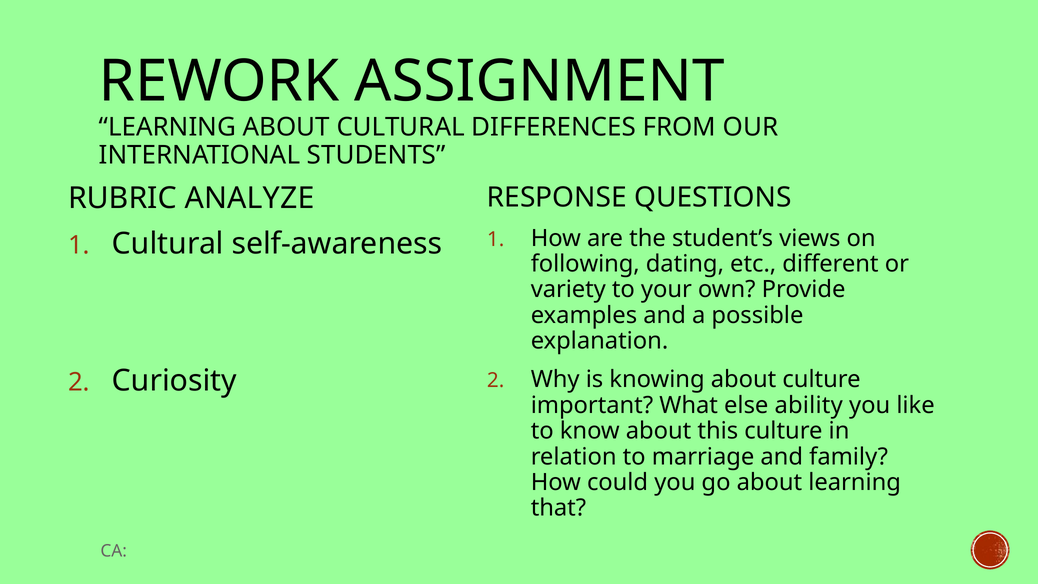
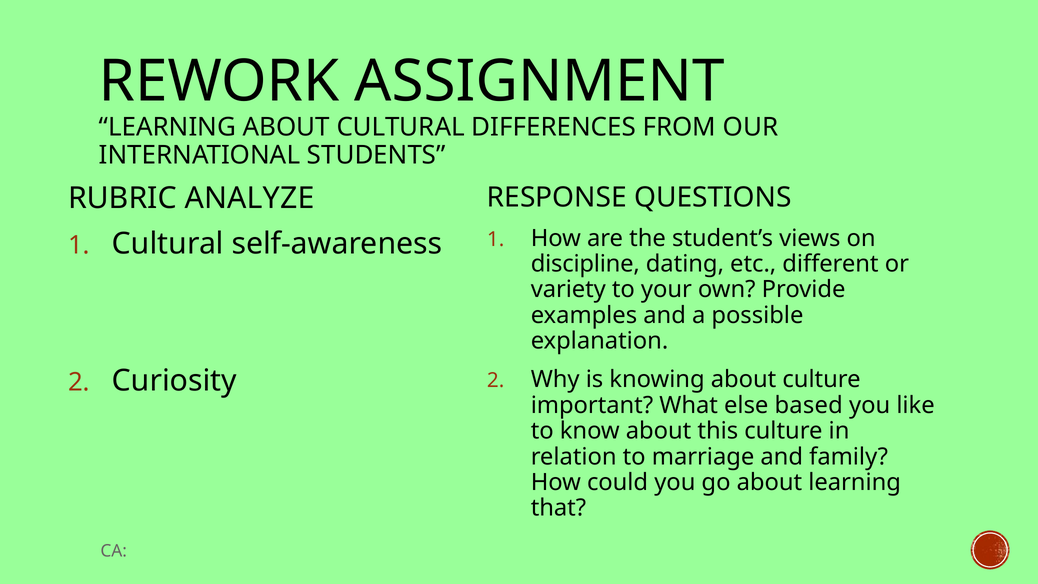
following: following -> discipline (585, 264)
ability: ability -> based (809, 405)
